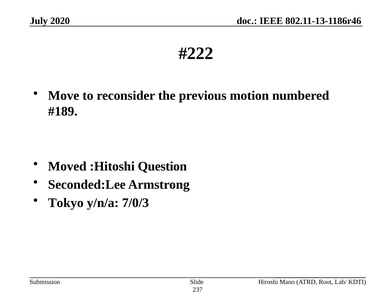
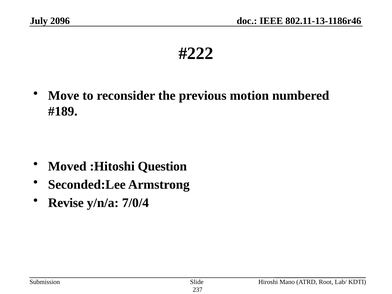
2020: 2020 -> 2096 (60, 21)
Tokyo: Tokyo -> Revise (66, 203)
7/0/3: 7/0/3 -> 7/0/4 (135, 203)
